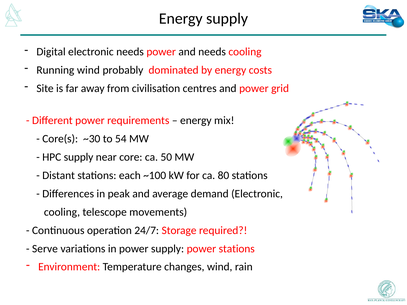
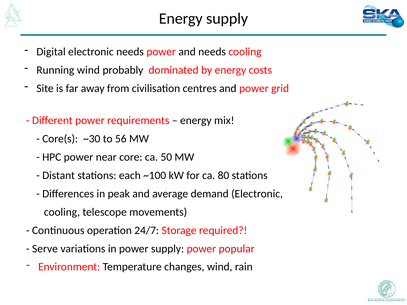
54: 54 -> 56 (121, 139)
HPC supply: supply -> power (79, 157)
power stations: stations -> popular (237, 249)
